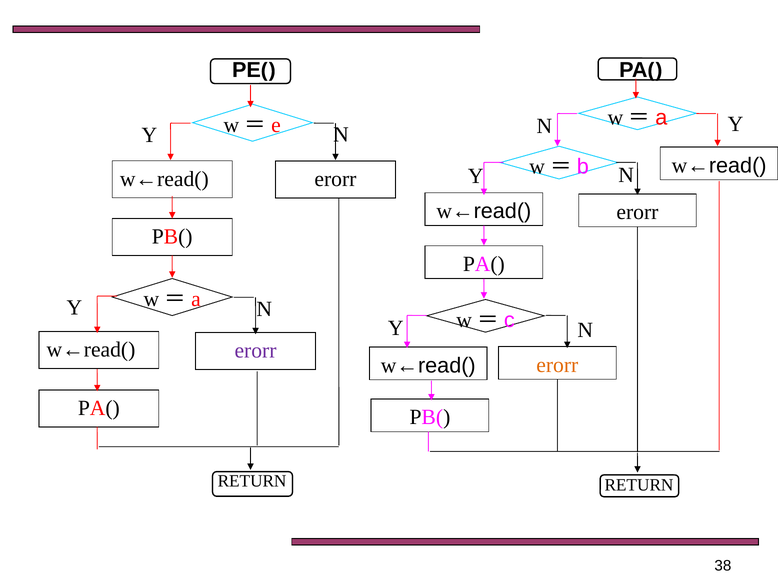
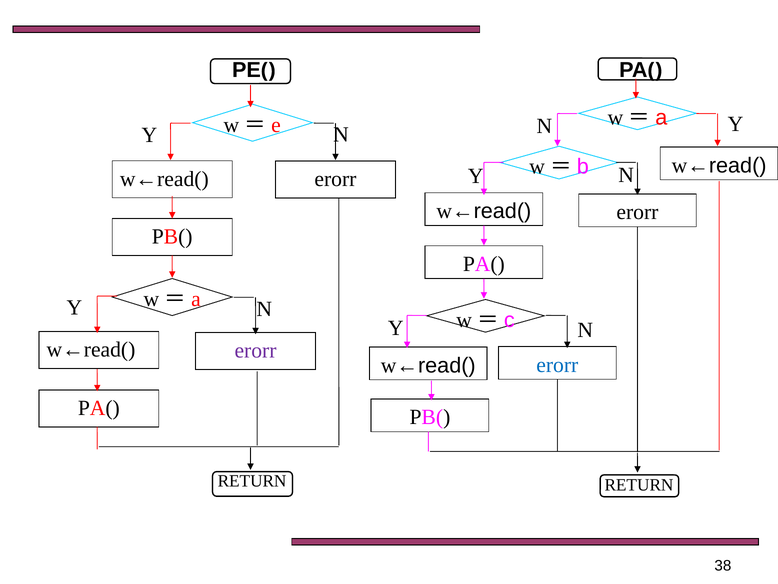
erorr colour: orange -> blue (557, 365)
